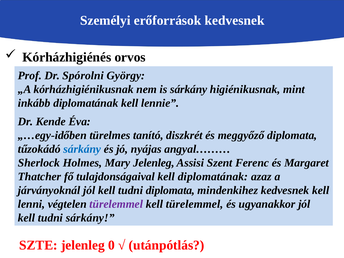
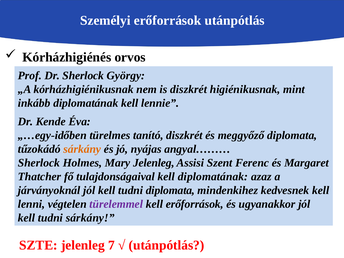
erőforrások kedvesnek: kedvesnek -> utánpótlás (235, 20)
Dr Spórolni: Spórolni -> Sherlock (83, 76)
is sárkány: sárkány -> diszkrét (189, 89)
sárkány colour: blue -> orange (82, 149)
kell türelemmel: türelemmel -> erőforrások (195, 204)
0: 0 -> 7 (111, 245)
